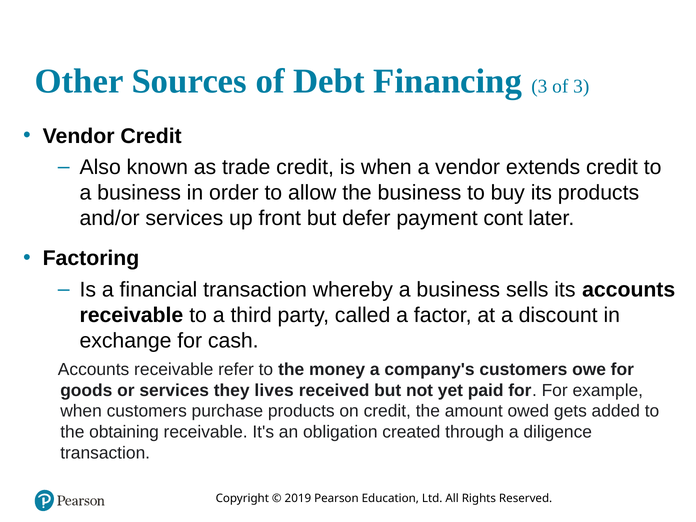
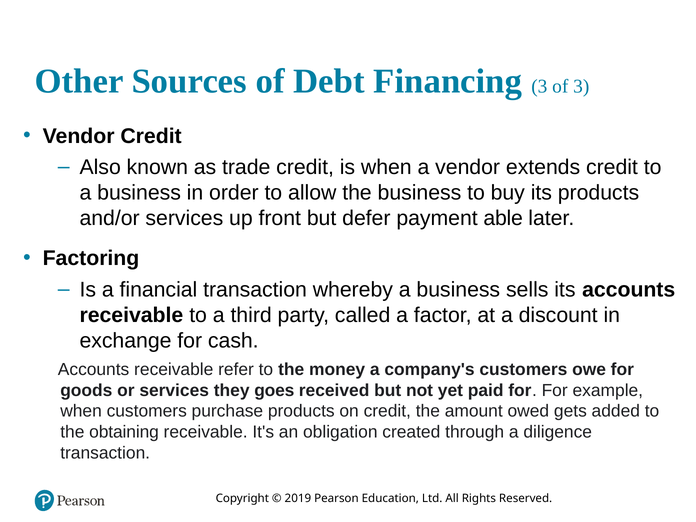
cont: cont -> able (503, 218)
lives: lives -> goes (274, 390)
